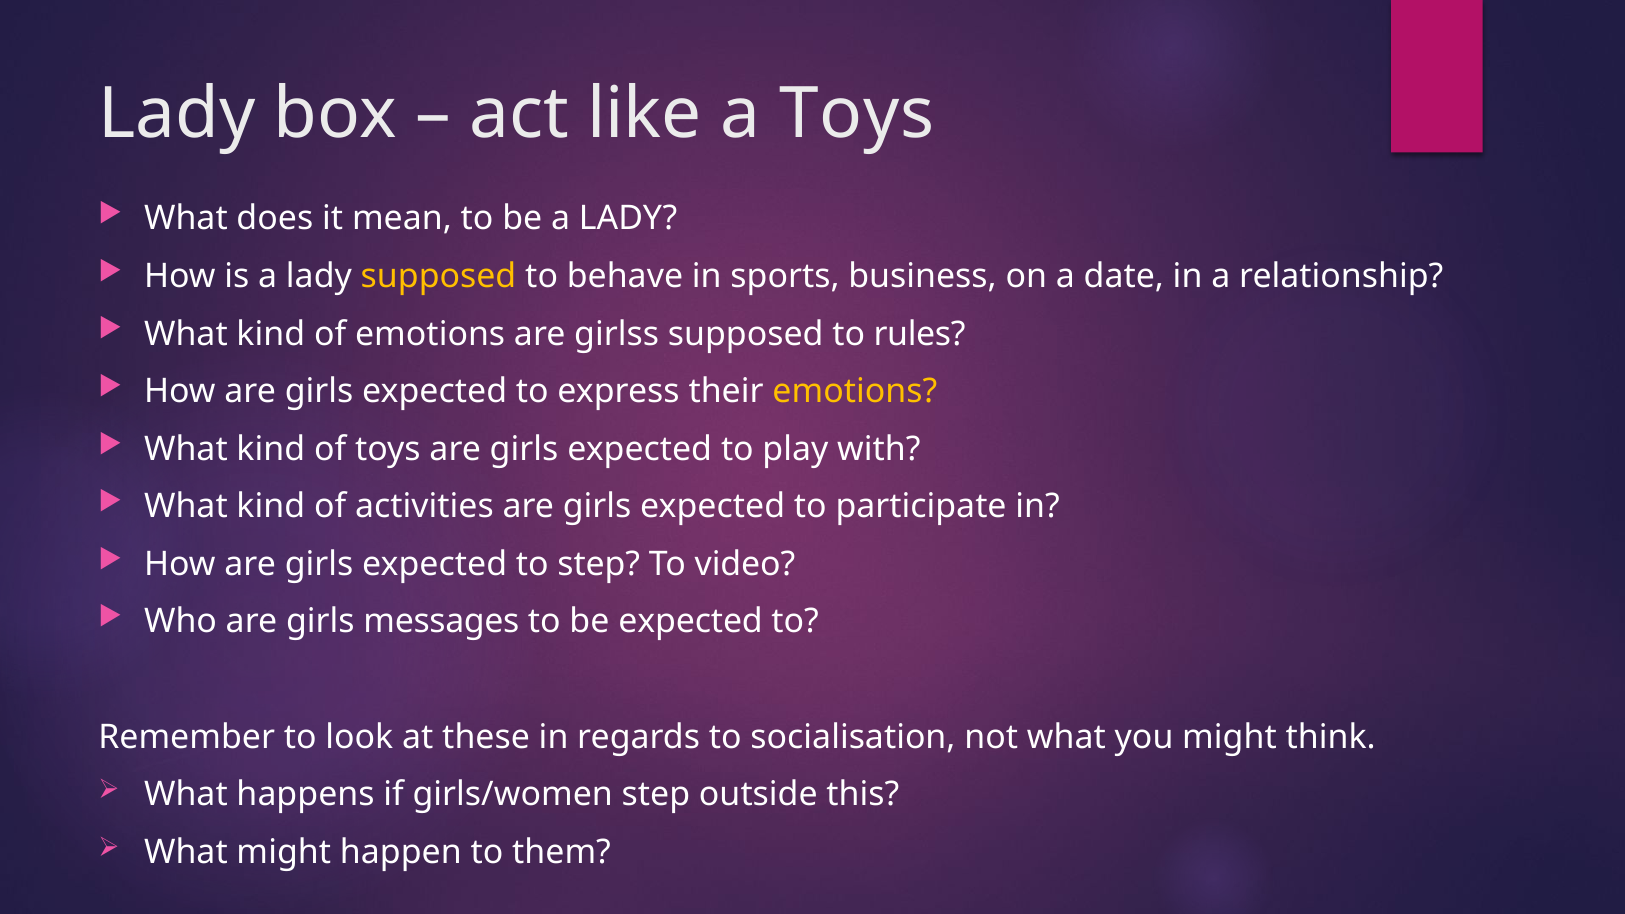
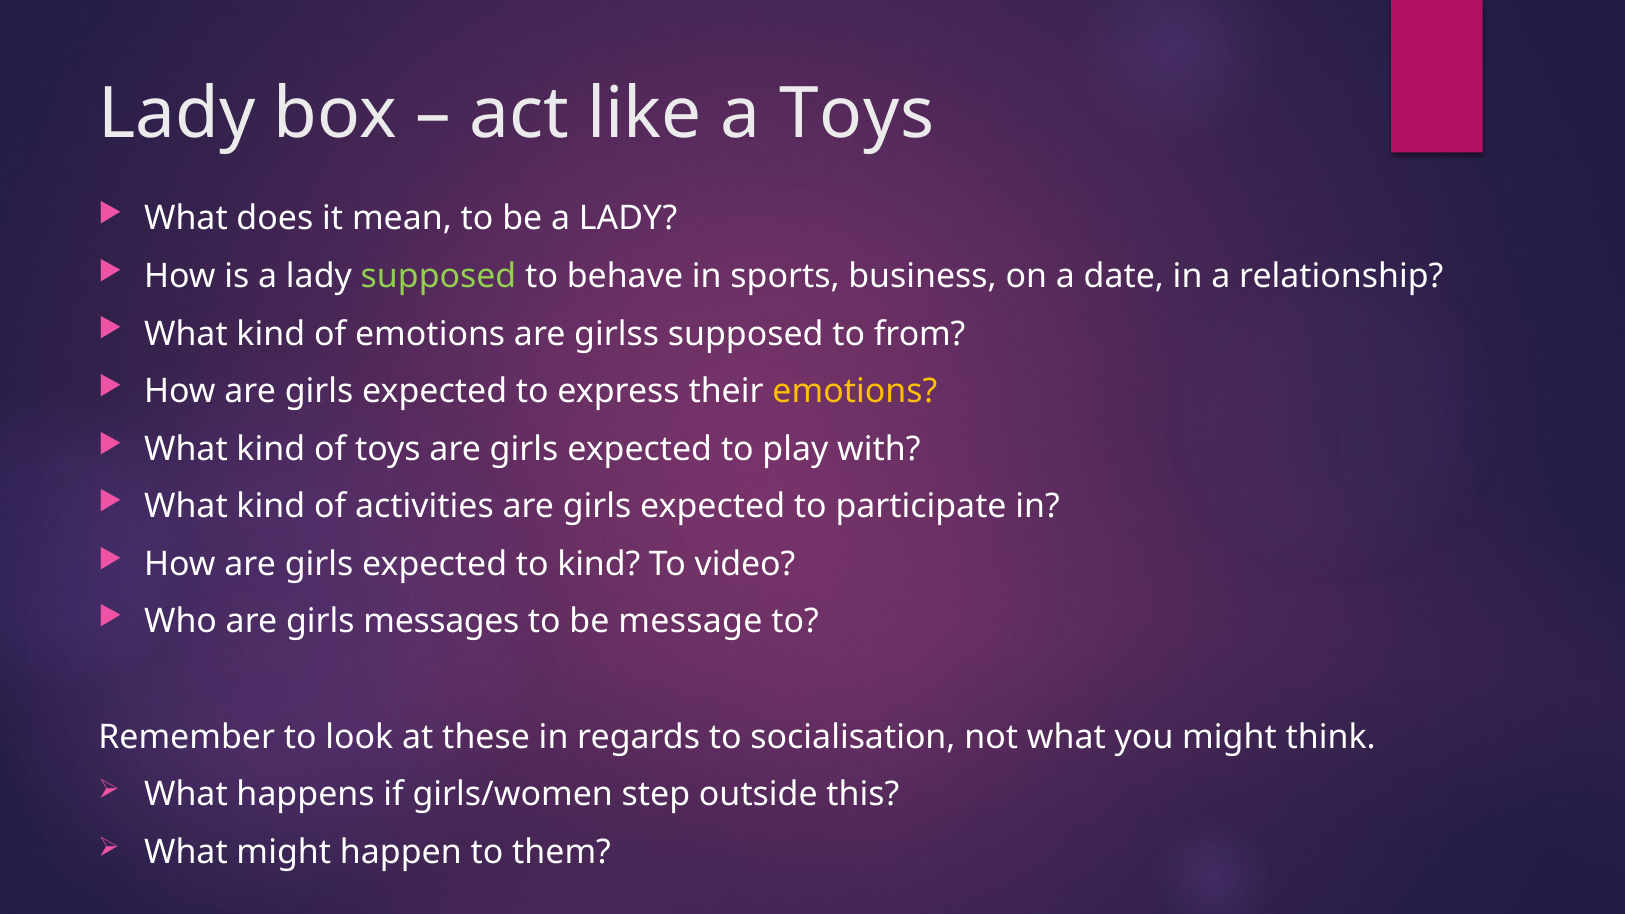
supposed colour: yellow -> light green (439, 276)
rules: rules -> from (920, 334)
to step: step -> kind (599, 564)
be expected: expected -> message (690, 622)
